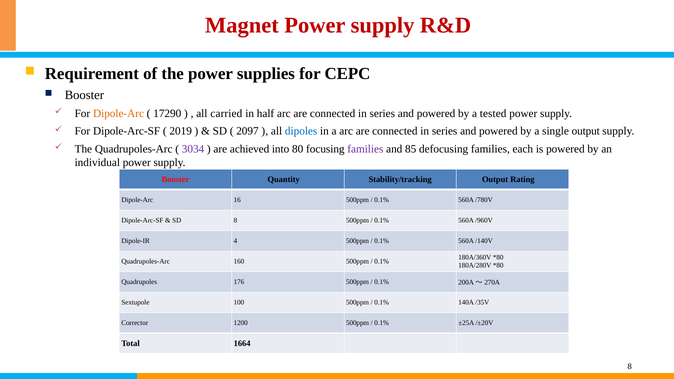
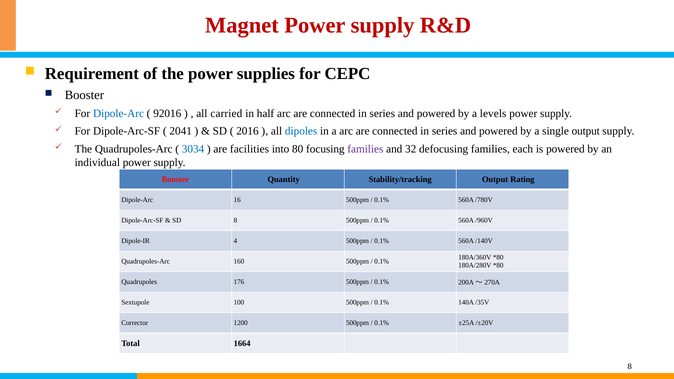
Dipole-Arc colour: orange -> blue (119, 114)
17290: 17290 -> 92016 (167, 114)
tested: tested -> levels (493, 114)
2019: 2019 -> 2041 (181, 131)
2097: 2097 -> 2016 (247, 131)
3034 colour: purple -> blue (193, 149)
achieved: achieved -> facilities (250, 149)
85: 85 -> 32 (411, 149)
